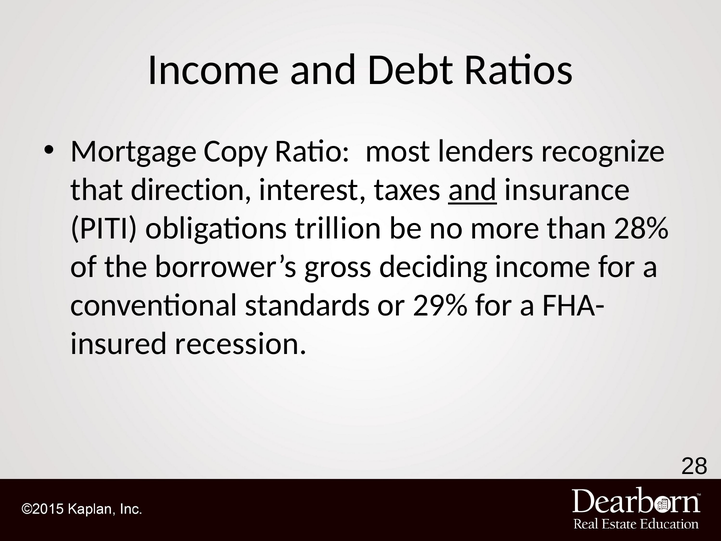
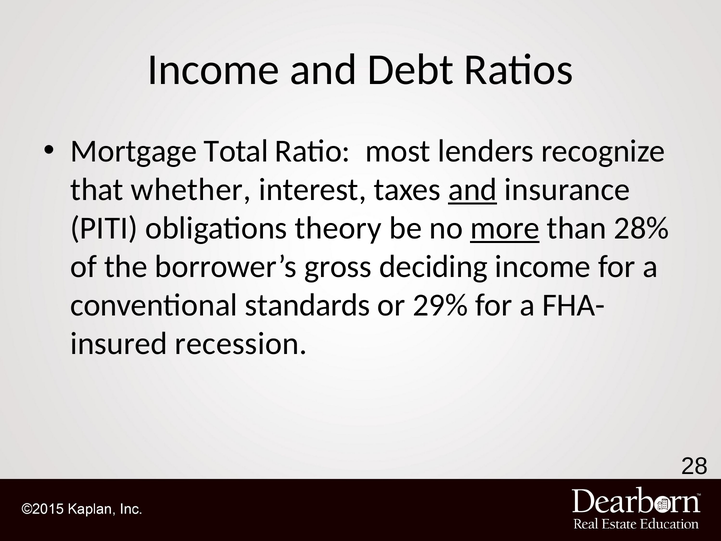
Copy: Copy -> Total (236, 151)
direction: direction -> whether (191, 190)
trillion: trillion -> theory (338, 228)
more underline: none -> present (505, 228)
